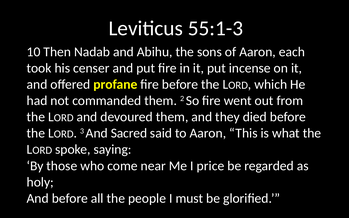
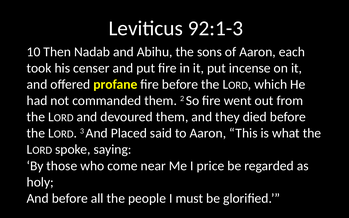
55:1-3: 55:1-3 -> 92:1-3 (215, 28)
Sacred: Sacred -> Placed (129, 133)
